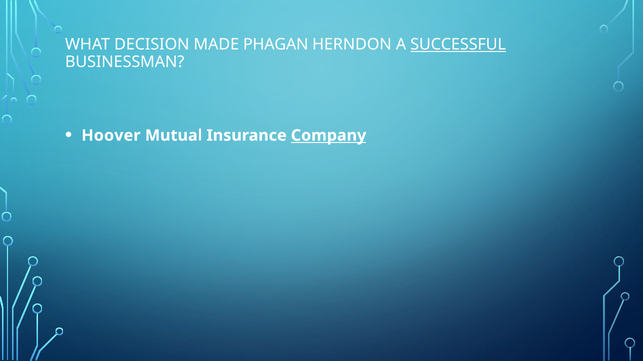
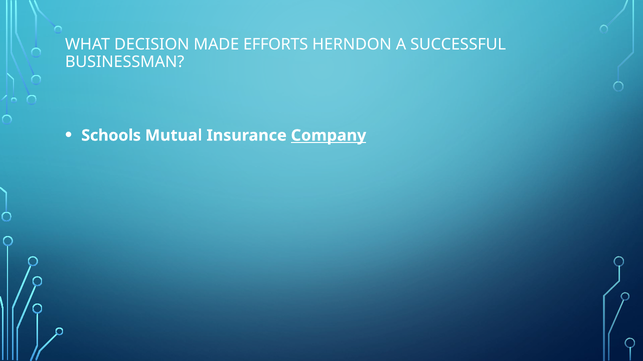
PHAGAN: PHAGAN -> EFFORTS (276, 45)
SUCCESSFUL underline: present -> none (458, 45)
Hoover: Hoover -> Schools (111, 136)
